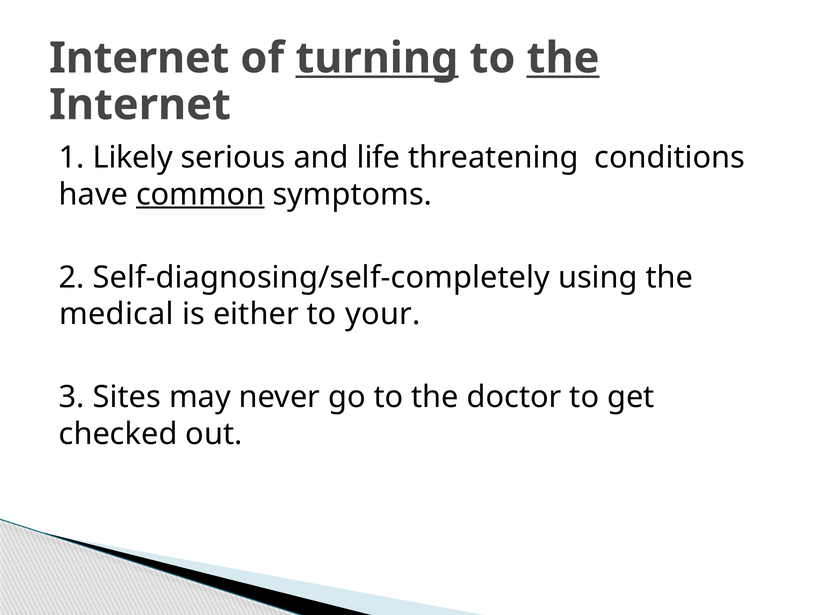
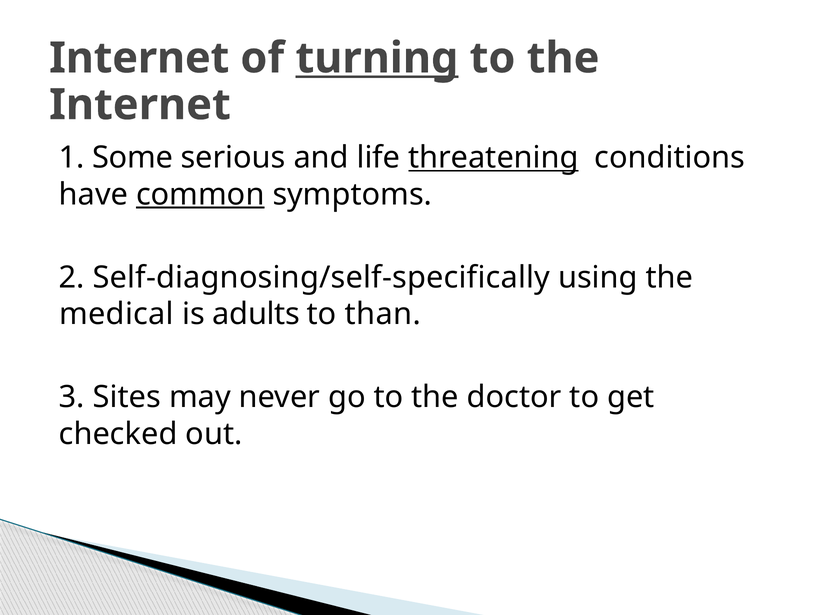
the underline: present -> none (563, 58)
Likely: Likely -> Some (133, 157)
threatening underline: none -> present (493, 157)
Self-diagnosing/self-completely: Self-diagnosing/self-completely -> Self-diagnosing/self-specifically (321, 277)
either: either -> adults (256, 314)
your: your -> than (383, 314)
